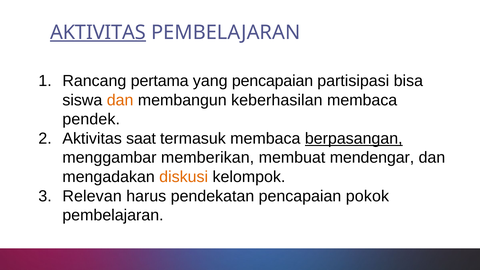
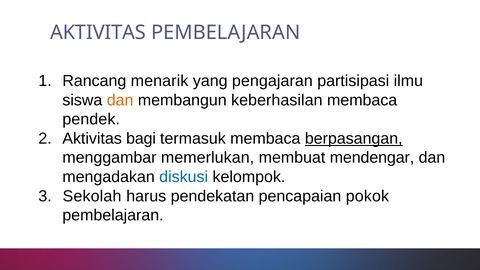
AKTIVITAS underline: present -> none (98, 32)
pertama: pertama -> menarik (160, 81)
yang pencapaian: pencapaian -> pengajaran (272, 81)
bisa: bisa -> ilmu (408, 81)
saat: saat -> bagi (141, 138)
memberikan: memberikan -> memerlukan (208, 158)
diskusi colour: orange -> blue (184, 177)
Relevan: Relevan -> Sekolah (92, 196)
